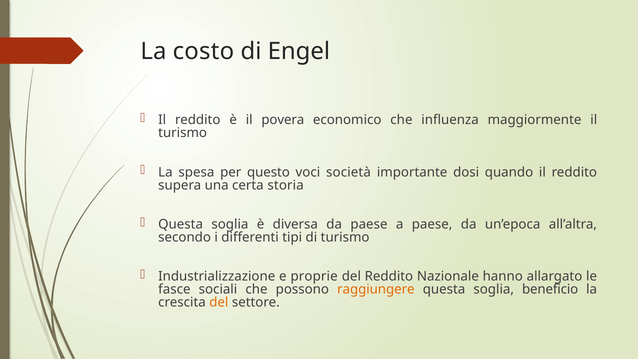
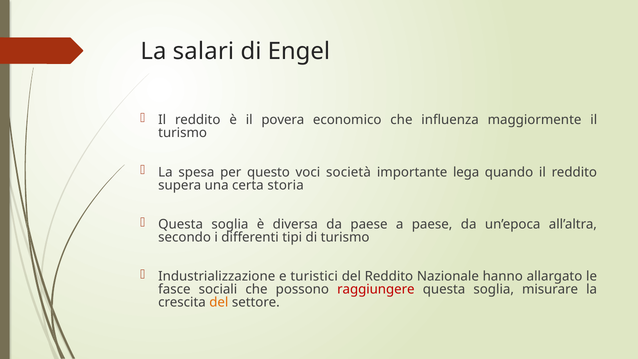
costo: costo -> salari (203, 51)
dosi: dosi -> lega (466, 172)
proprie: proprie -> turistici (314, 276)
raggiungere colour: orange -> red (376, 289)
beneficio: beneficio -> misurare (550, 289)
